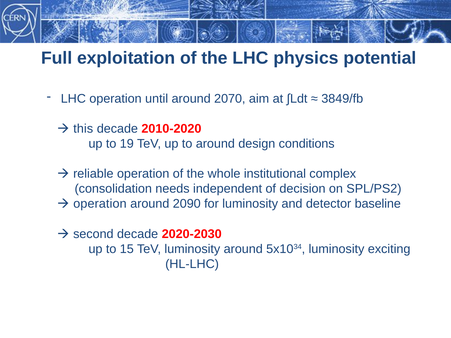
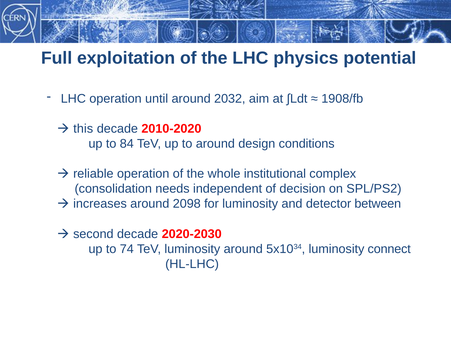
2070: 2070 -> 2032 (230, 99)
3849/fb: 3849/fb -> 1908/fb (342, 99)
19: 19 -> 84 (127, 144)
operation: operation -> increases (100, 204)
2090: 2090 -> 2098 (187, 204)
baseline: baseline -> between (378, 204)
15: 15 -> 74 (127, 249)
exciting: exciting -> connect (389, 249)
